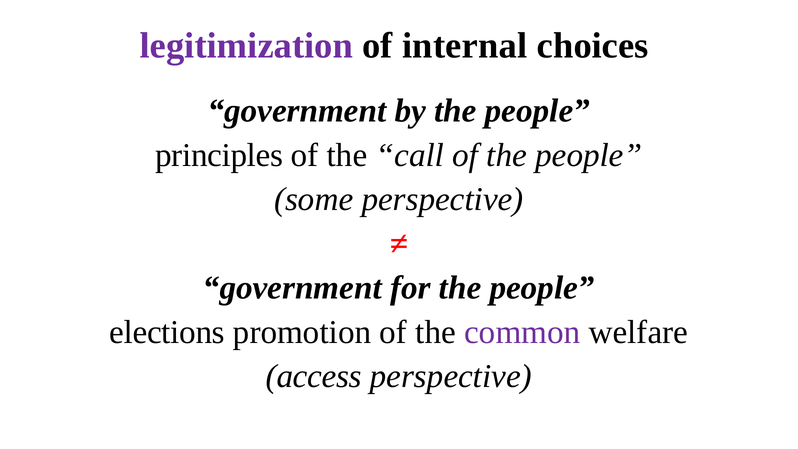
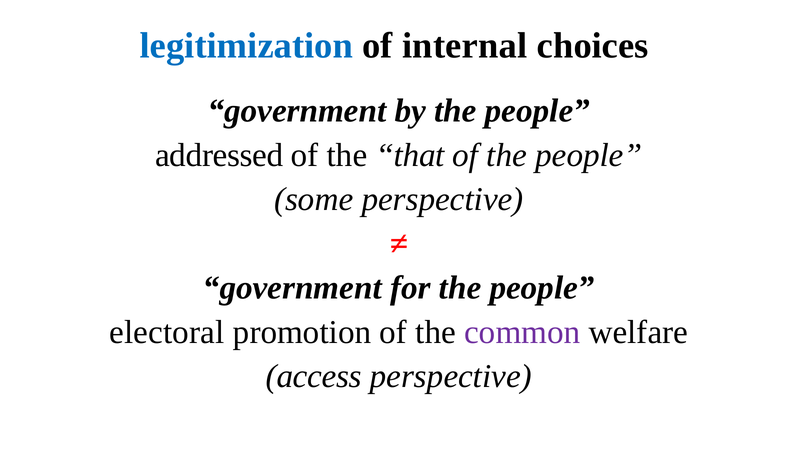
legitimization colour: purple -> blue (246, 45)
principles: principles -> addressed (219, 155)
call: call -> that (410, 155)
elections: elections -> electoral (167, 332)
